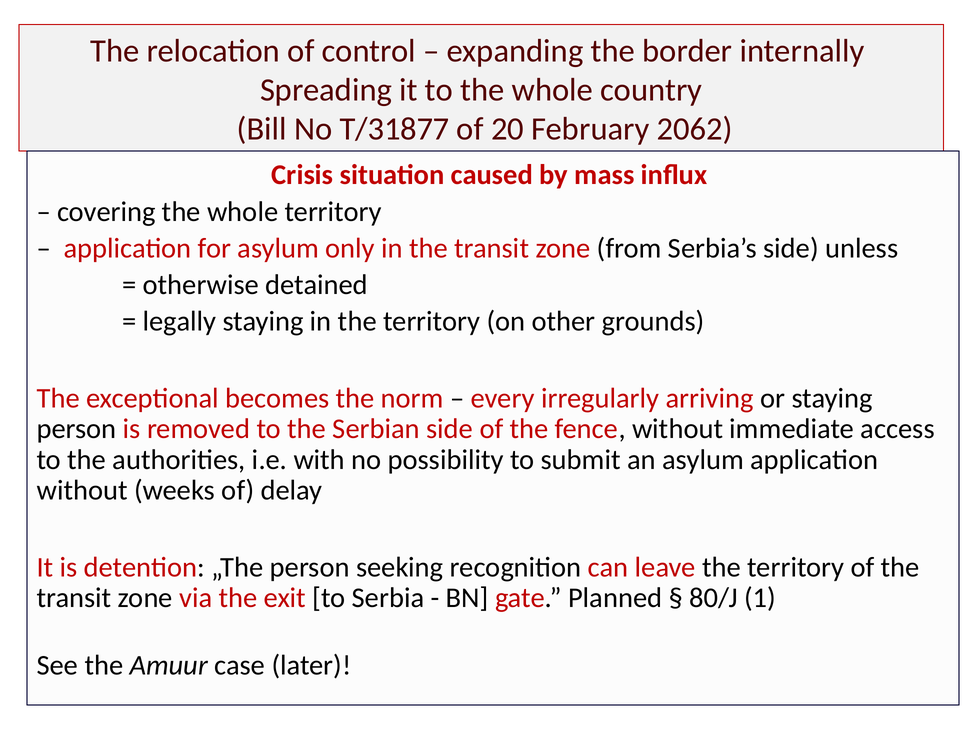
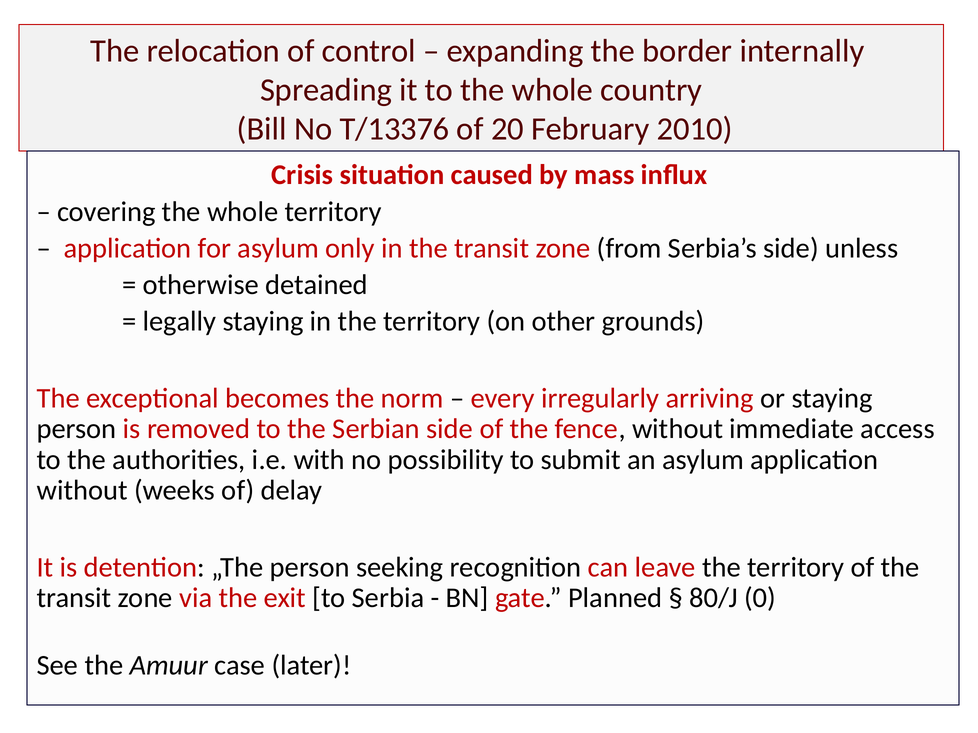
T/31877: T/31877 -> T/13376 (395, 129)
2062: 2062 -> 2010 (695, 129)
1: 1 -> 0 (760, 598)
